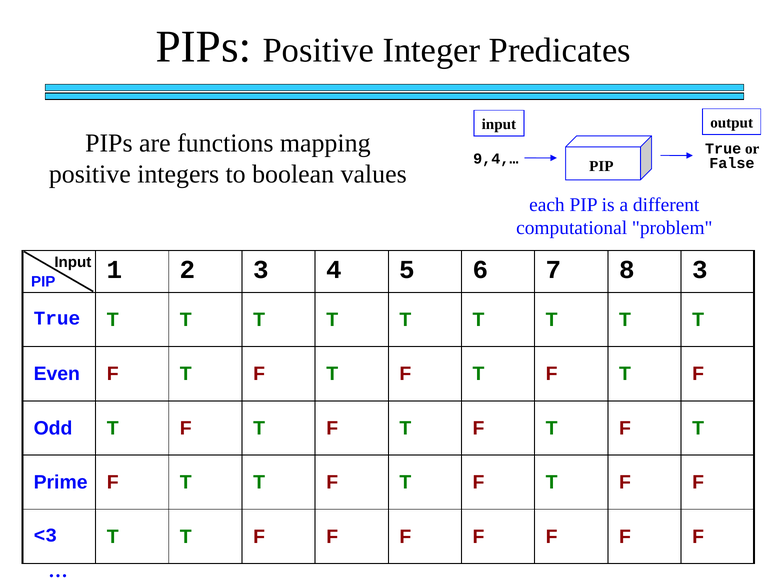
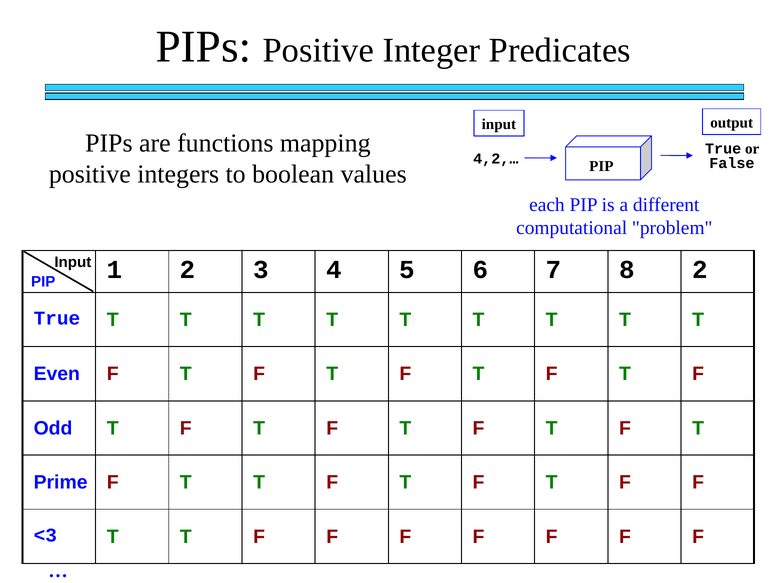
9,4,…: 9,4,… -> 4,2,… (496, 159)
8 3: 3 -> 2 (700, 270)
